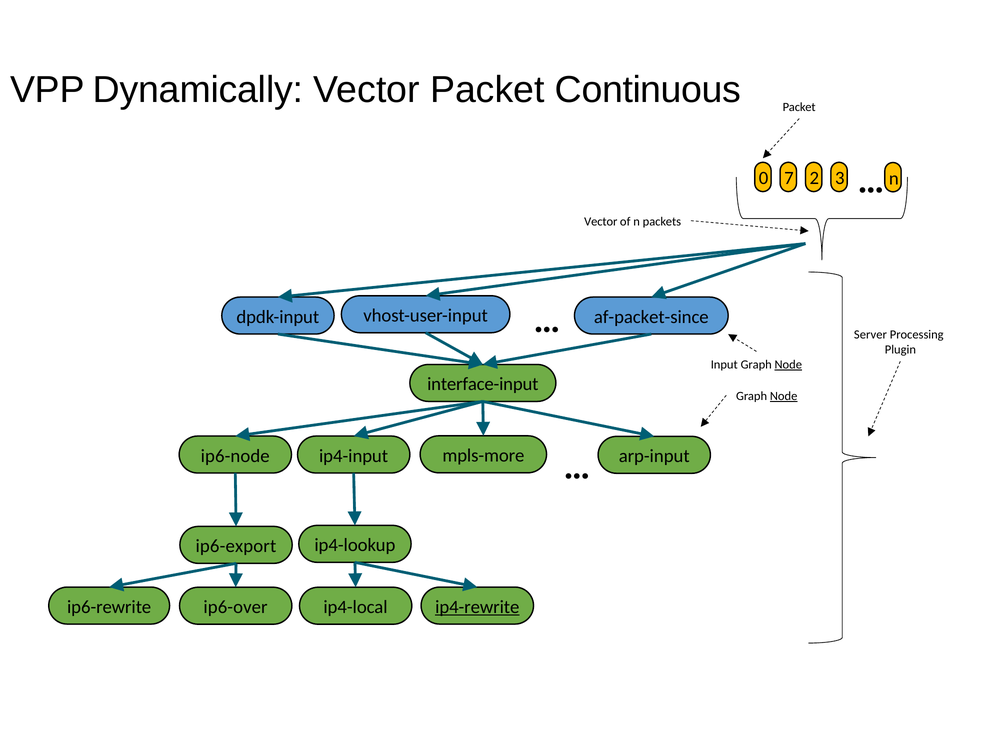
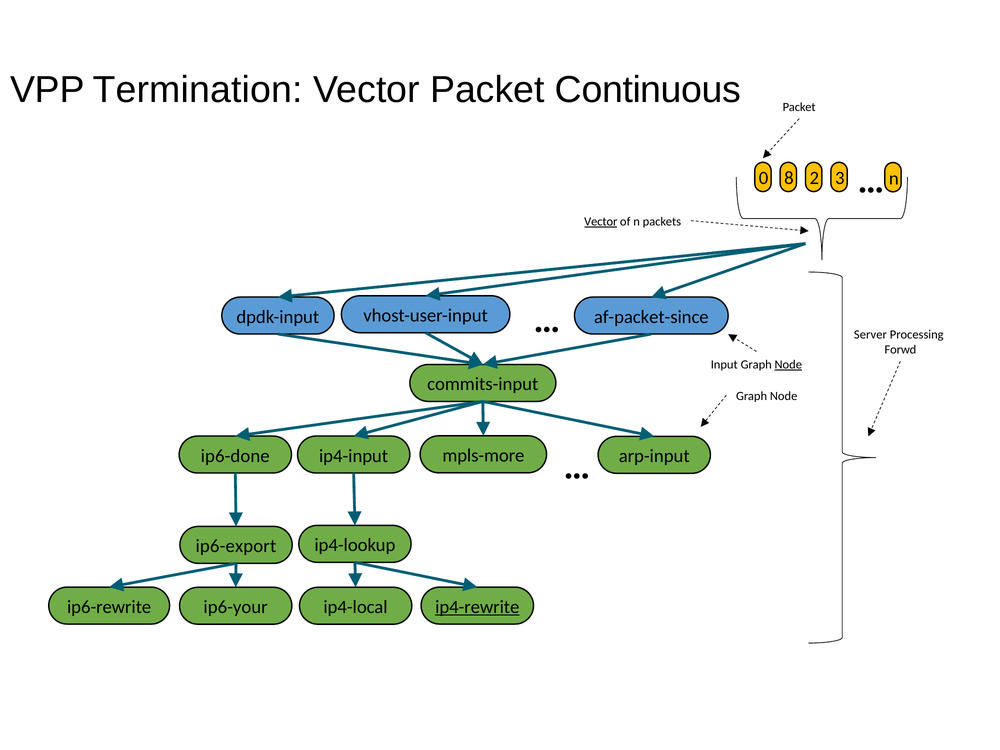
Dynamically: Dynamically -> Termination (198, 90)
7: 7 -> 8 (789, 178)
Vector underline: none -> present (601, 222)
Plugin: Plugin -> Forwd (900, 350)
interface-input: interface-input -> commits-input (483, 384)
Node underline: present -> none (784, 396)
ip6-node: ip6-node -> ip6-done (235, 456)
ip6-over: ip6-over -> ip6-your (236, 607)
